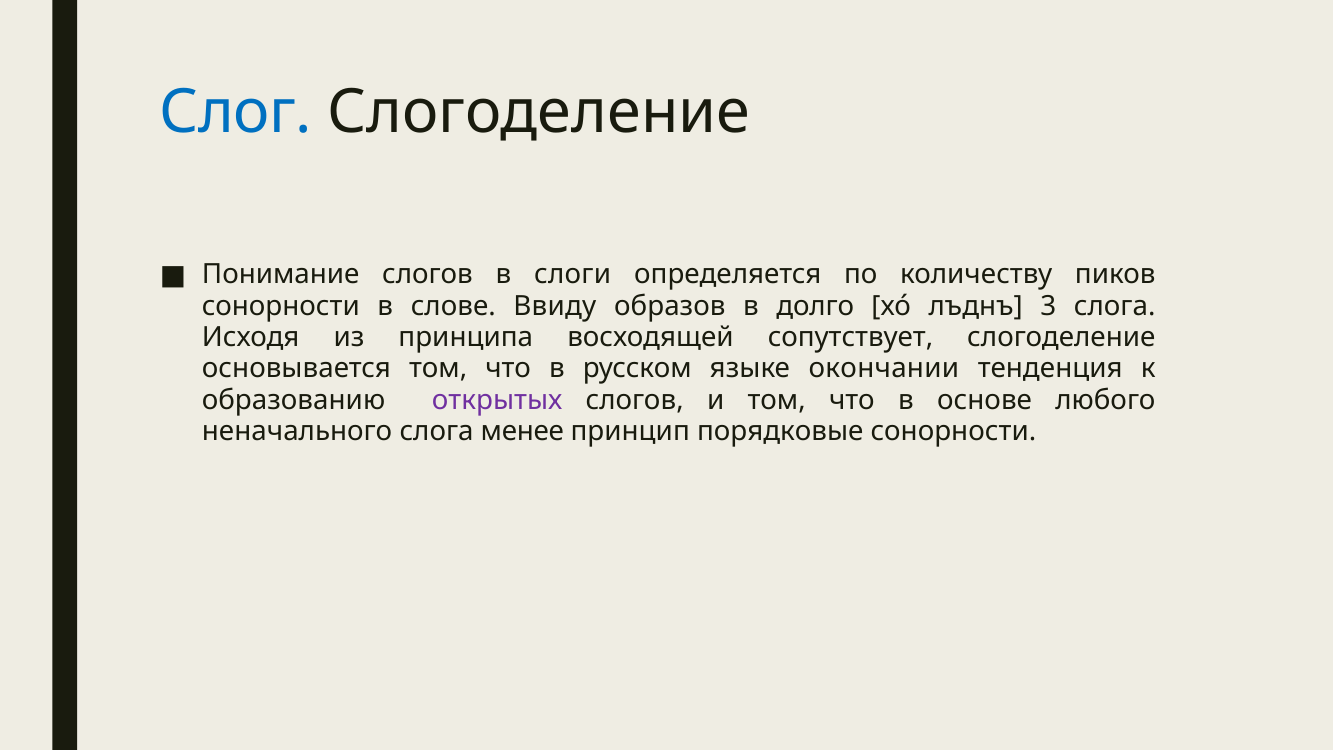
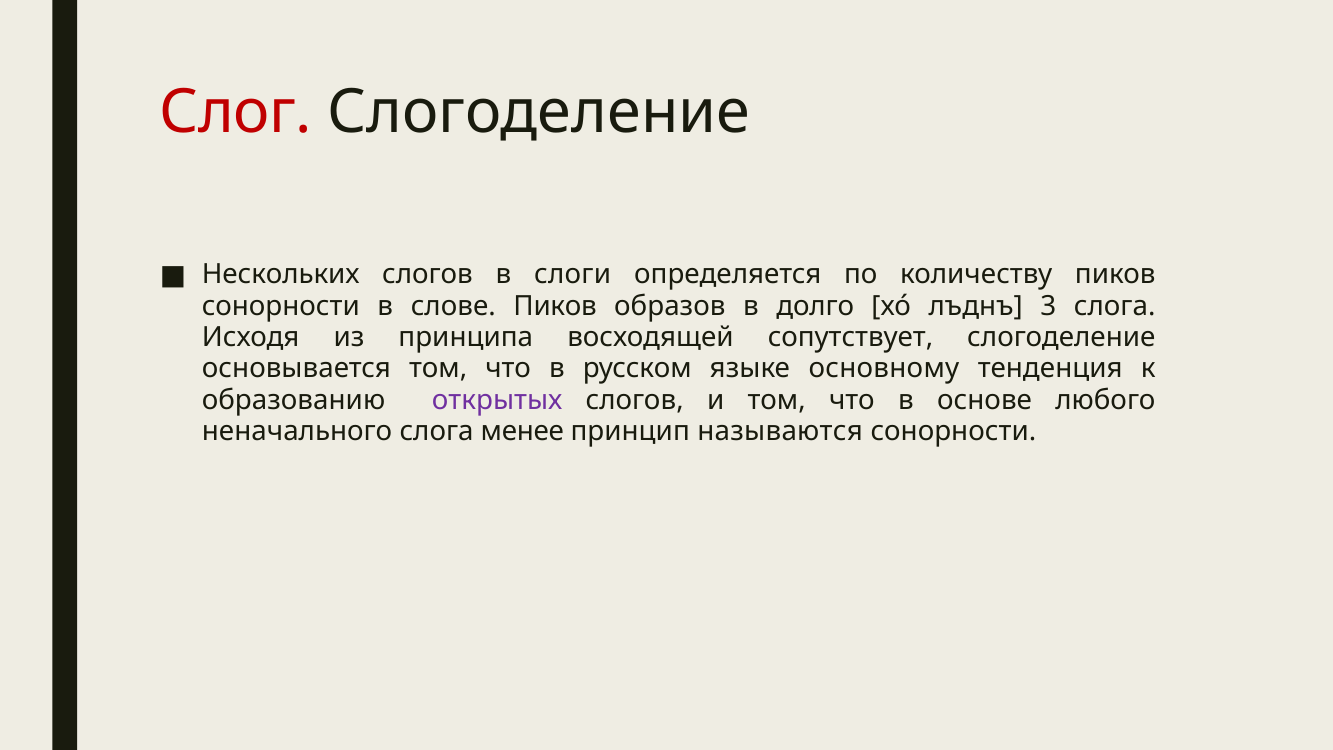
Слог colour: blue -> red (236, 112)
Понимание: Понимание -> Нескольких (281, 274)
слове Ввиду: Ввиду -> Пиков (555, 306)
окончании: окончании -> основному (884, 368)
порядковые: порядковые -> называются (780, 431)
